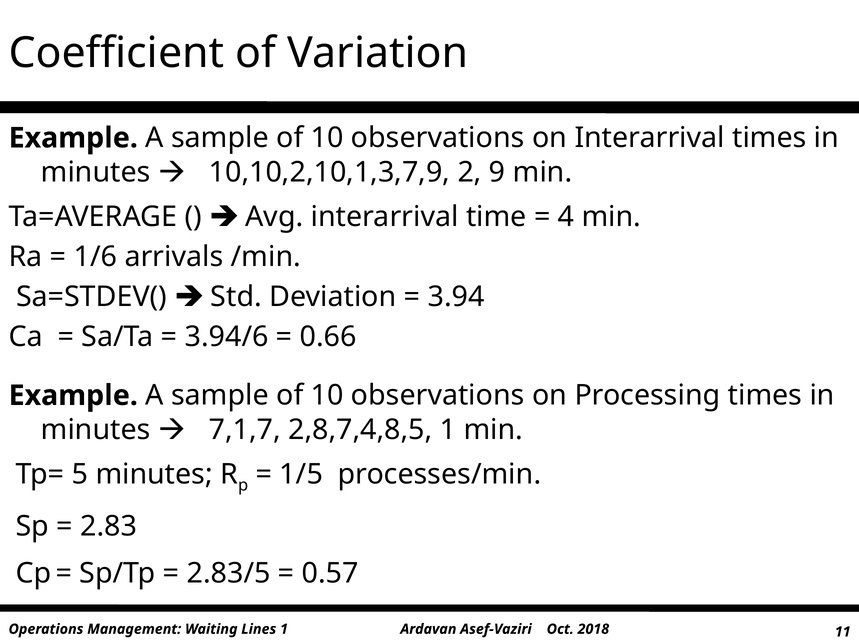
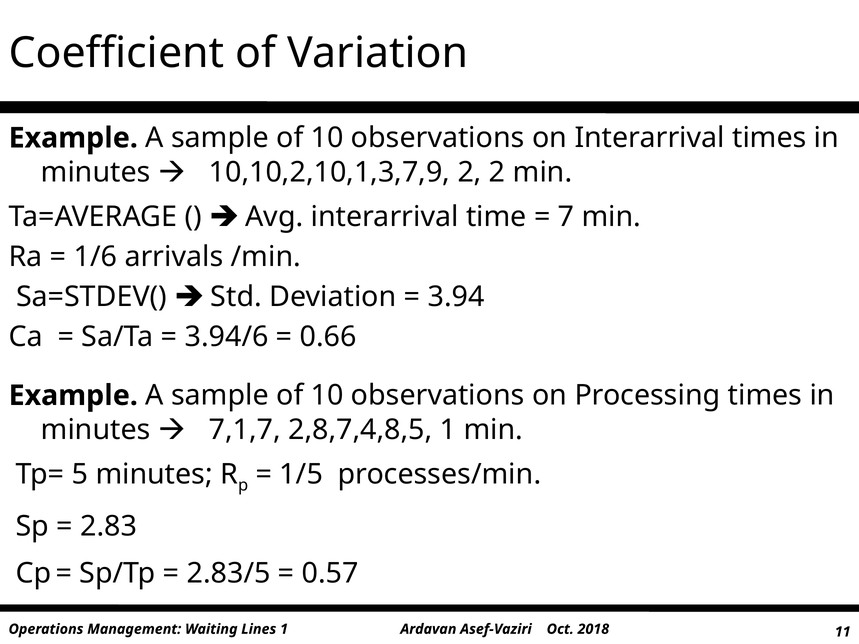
2 9: 9 -> 2 (497, 172)
4: 4 -> 7 (566, 217)
